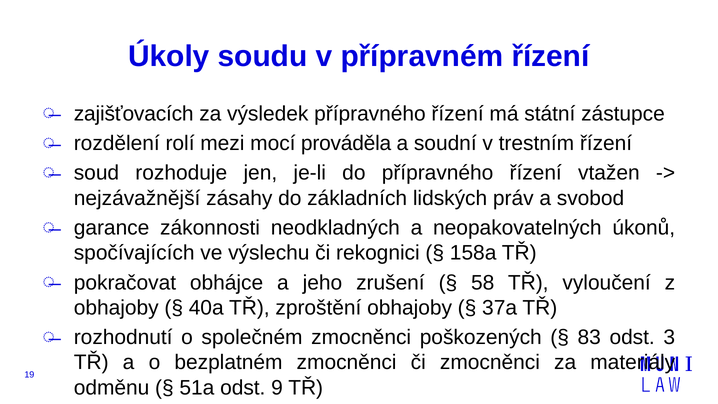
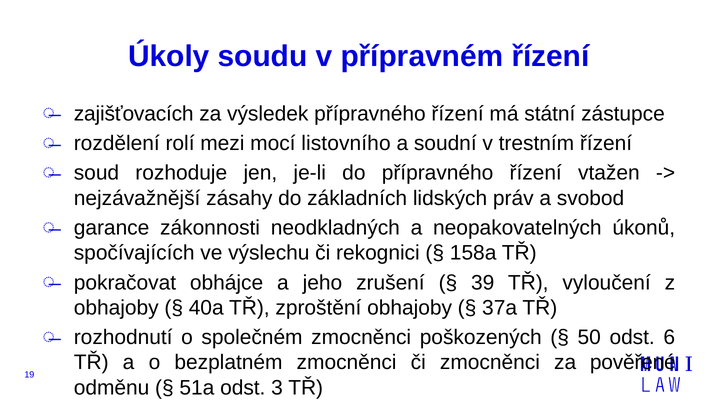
prováděla: prováděla -> listovního (346, 143)
58: 58 -> 39 (483, 283)
83: 83 -> 50 (589, 337)
3: 3 -> 6 (669, 337)
materiály: materiály -> pověřené (633, 362)
9: 9 -> 3 (277, 388)
